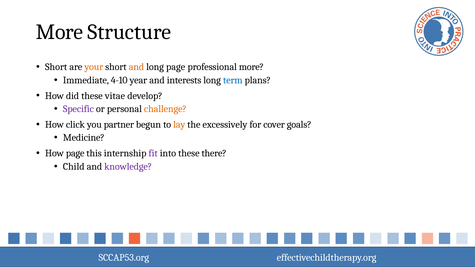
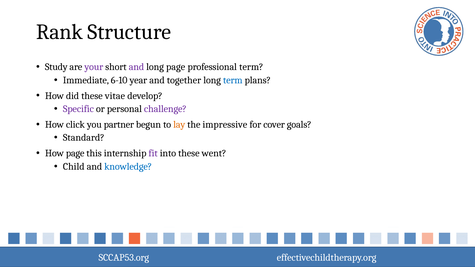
More: More -> Rank (60, 32)
Short: Short -> Study (56, 67)
your colour: orange -> purple (94, 67)
and colour: orange -> purple (136, 67)
professional more: more -> term (251, 67)
4-10: 4-10 -> 6-10 (119, 80)
interests: interests -> together (184, 80)
challenge colour: orange -> purple (165, 109)
excessively: excessively -> impressive (225, 125)
Medicine: Medicine -> Standard (84, 138)
there: there -> went (214, 153)
knowledge colour: purple -> blue (128, 167)
